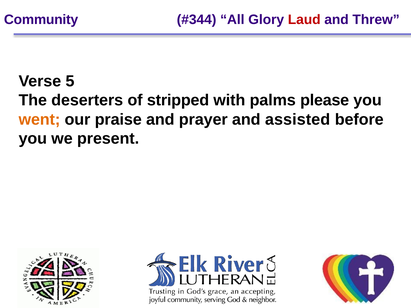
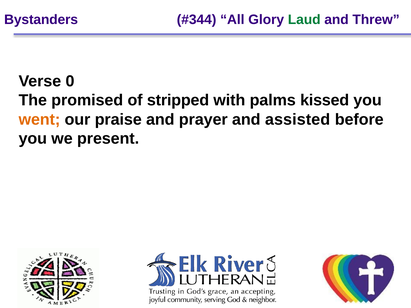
Community: Community -> Bystanders (41, 20)
Laud colour: red -> green (304, 20)
5: 5 -> 0 (70, 81)
deserters: deserters -> promised (87, 100)
please: please -> kissed (325, 100)
